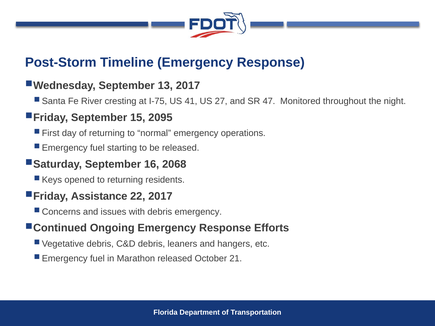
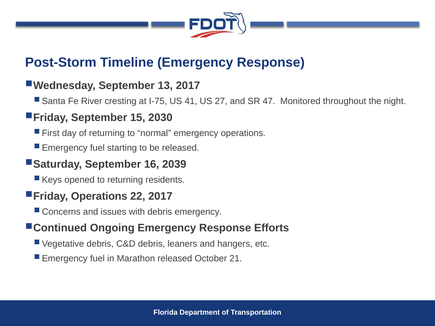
2095: 2095 -> 2030 (160, 118)
2068: 2068 -> 2039 (174, 164)
Assistance: Assistance -> Operations (99, 196)
